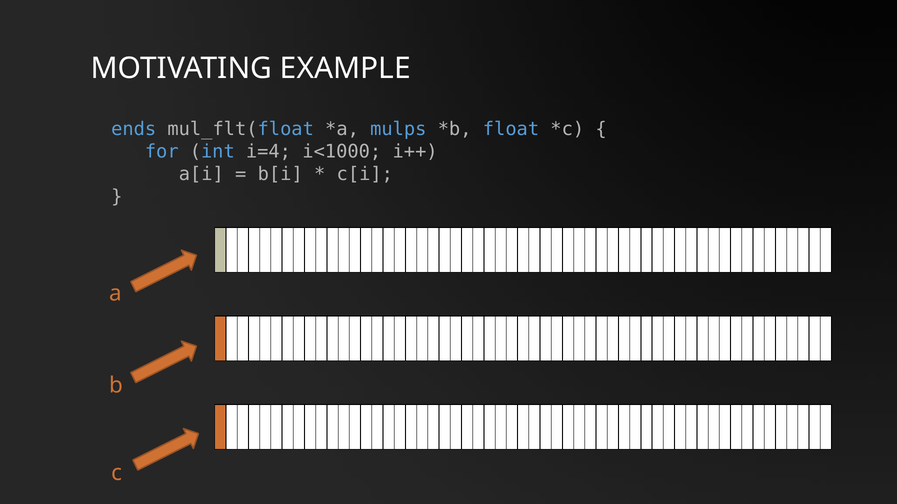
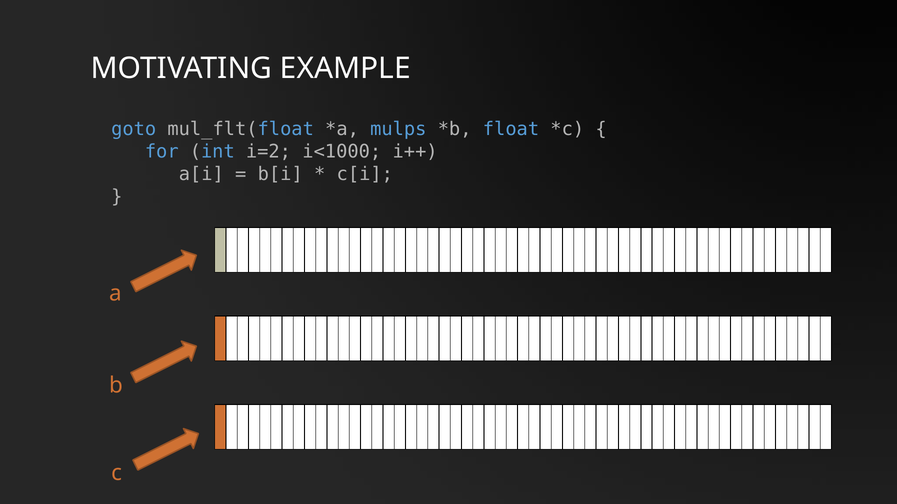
ends: ends -> goto (134, 129)
i=4: i=4 -> i=2 (268, 152)
